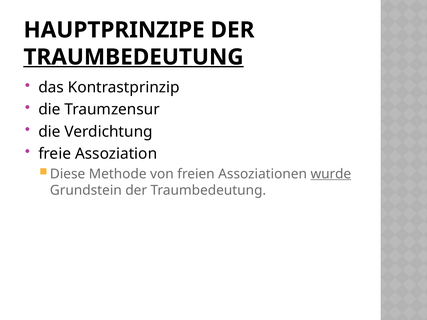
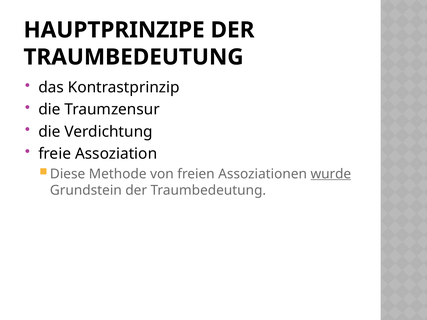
TRAUMBEDEUTUNG underline: present -> none (134, 57)
